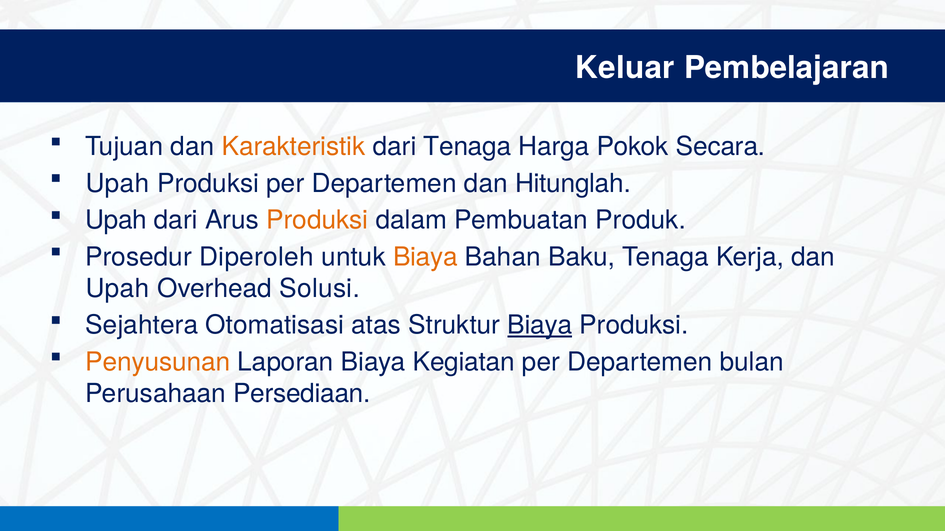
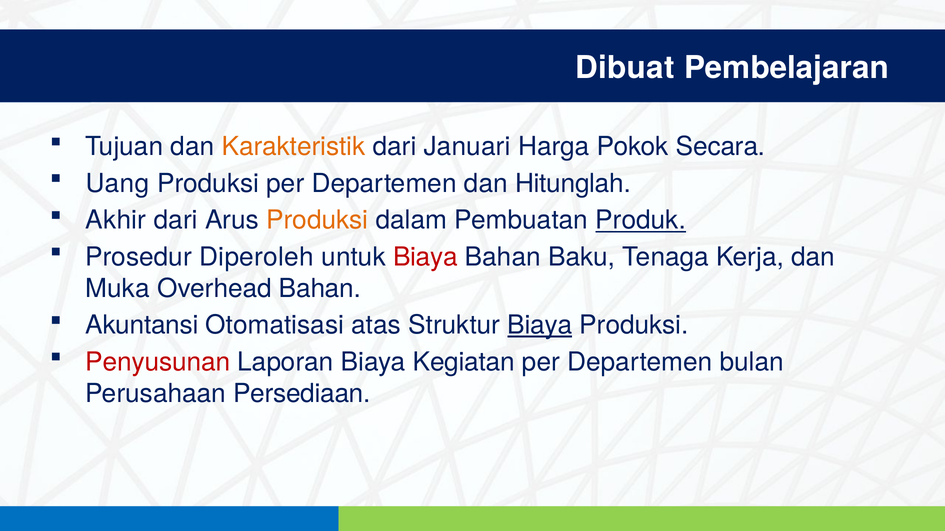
Keluar: Keluar -> Dibuat (625, 68)
dari Tenaga: Tenaga -> Januari (467, 147)
Upah: Upah -> Uang (117, 184)
Upah: Upah -> Akhir (116, 221)
Produk underline: none -> present (641, 221)
Biaya colour: orange -> red (425, 257)
Upah: Upah -> Muka (118, 289)
Overhead Solusi: Solusi -> Bahan (320, 289)
Sejahtera: Sejahtera -> Akuntansi (142, 326)
Penyusunan colour: orange -> red (158, 362)
